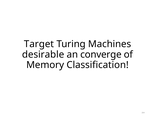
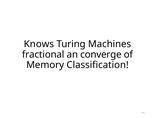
Target: Target -> Knows (39, 44)
desirable: desirable -> fractional (43, 54)
